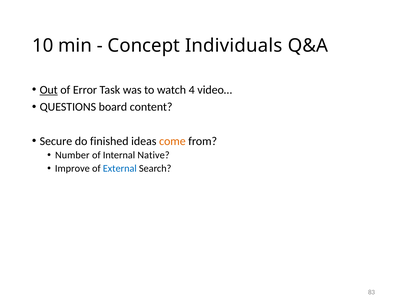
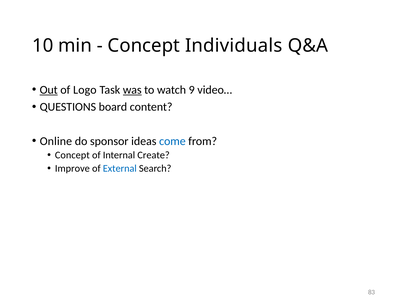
Error: Error -> Logo (85, 90)
was underline: none -> present (132, 90)
4: 4 -> 9 (192, 90)
Secure: Secure -> Online (56, 141)
finished: finished -> sponsor (109, 141)
come colour: orange -> blue (172, 141)
Number: Number -> Concept (72, 155)
Native: Native -> Create (154, 155)
